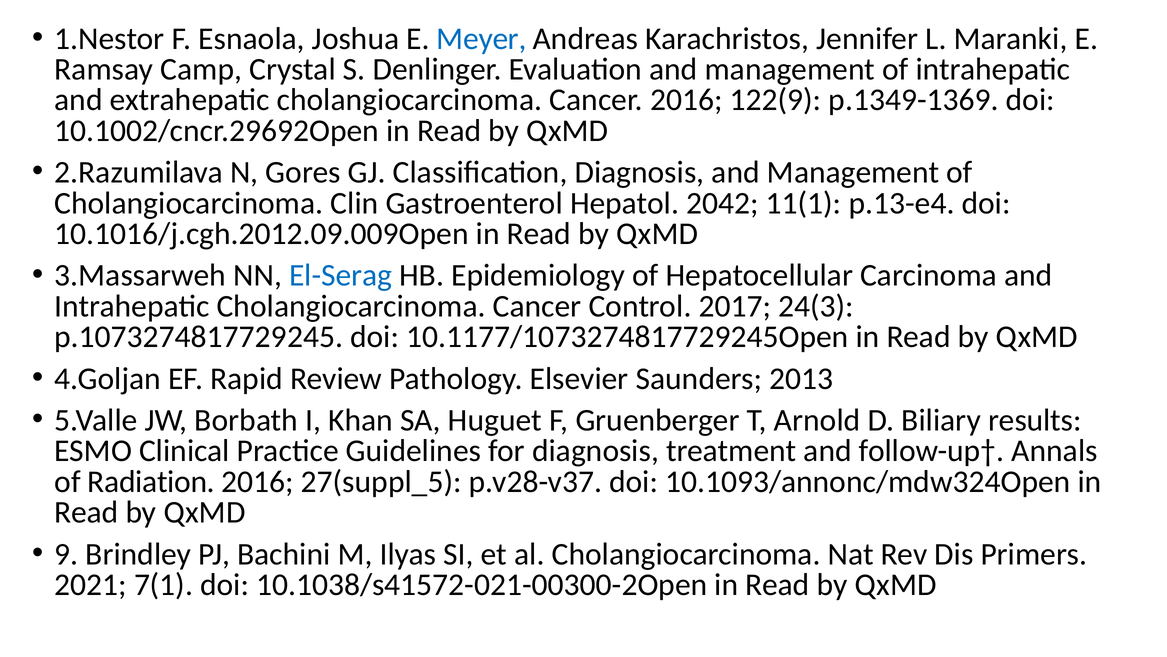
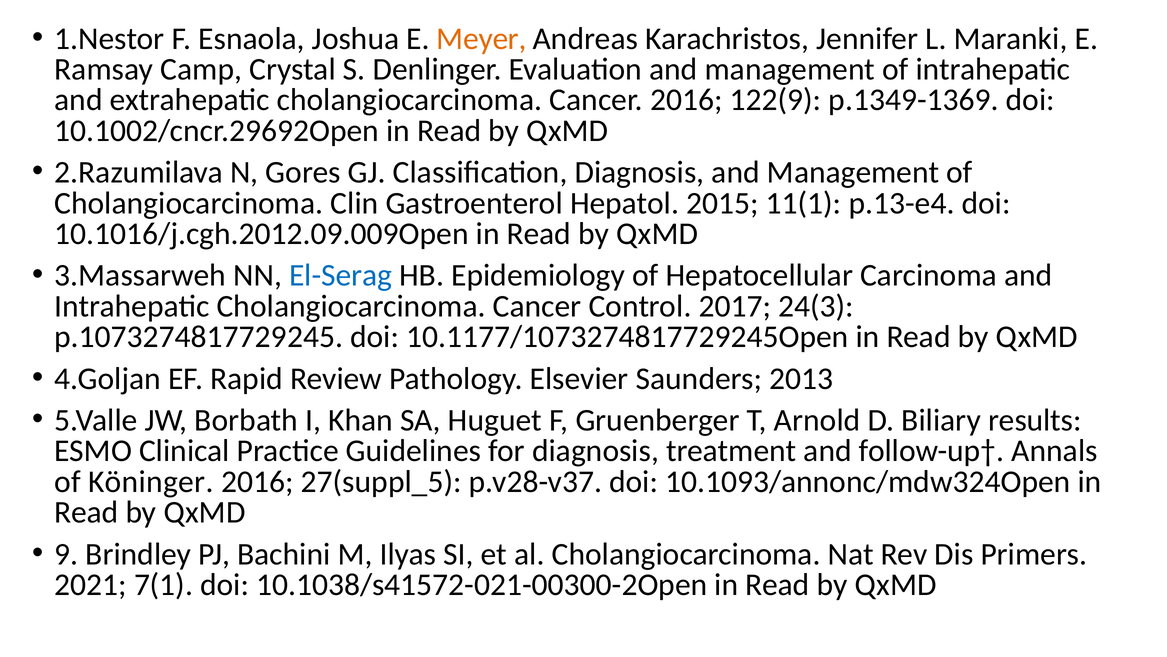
Meyer colour: blue -> orange (481, 39)
2042: 2042 -> 2015 (722, 203)
Radiation: Radiation -> Köninger (151, 481)
